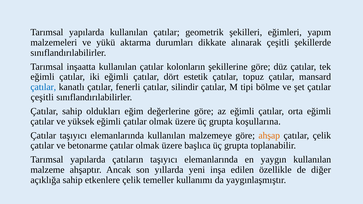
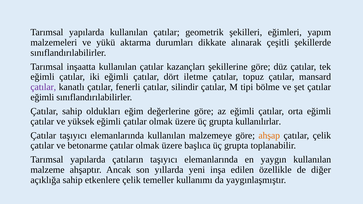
kolonların: kolonların -> kazançları (186, 67)
estetik: estetik -> iletme (196, 77)
çatılar colour: blue -> purple (43, 87)
çeşitli: çeşitli -> eğimli (42, 97)
koşullarına: koşullarına -> kullanılırlar (258, 122)
